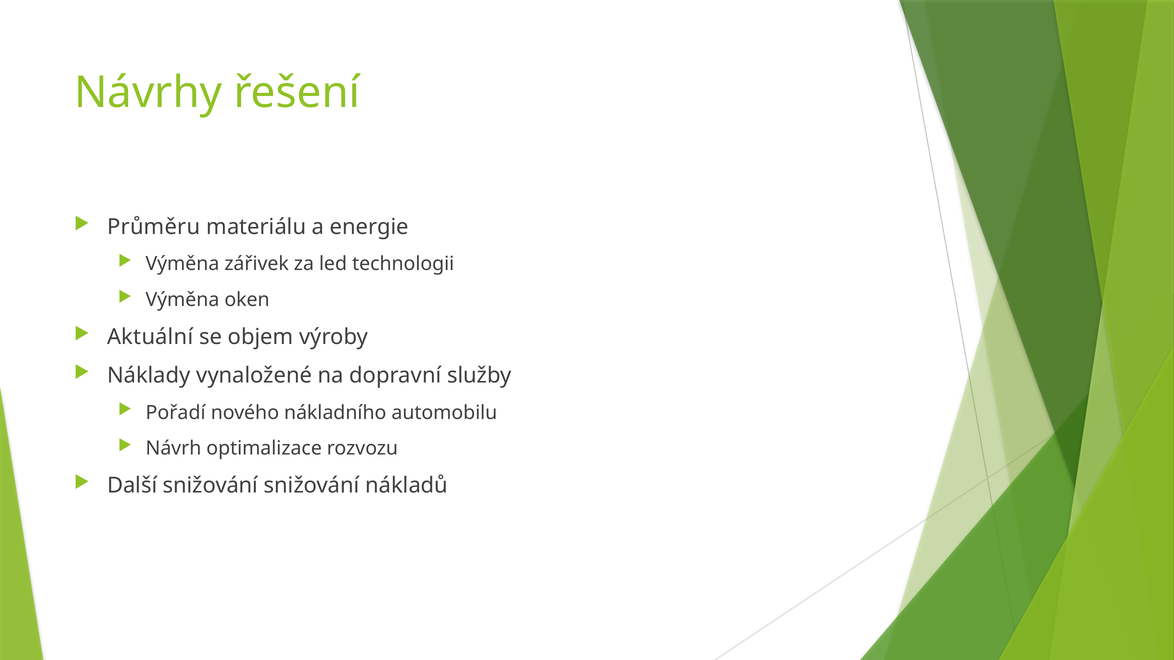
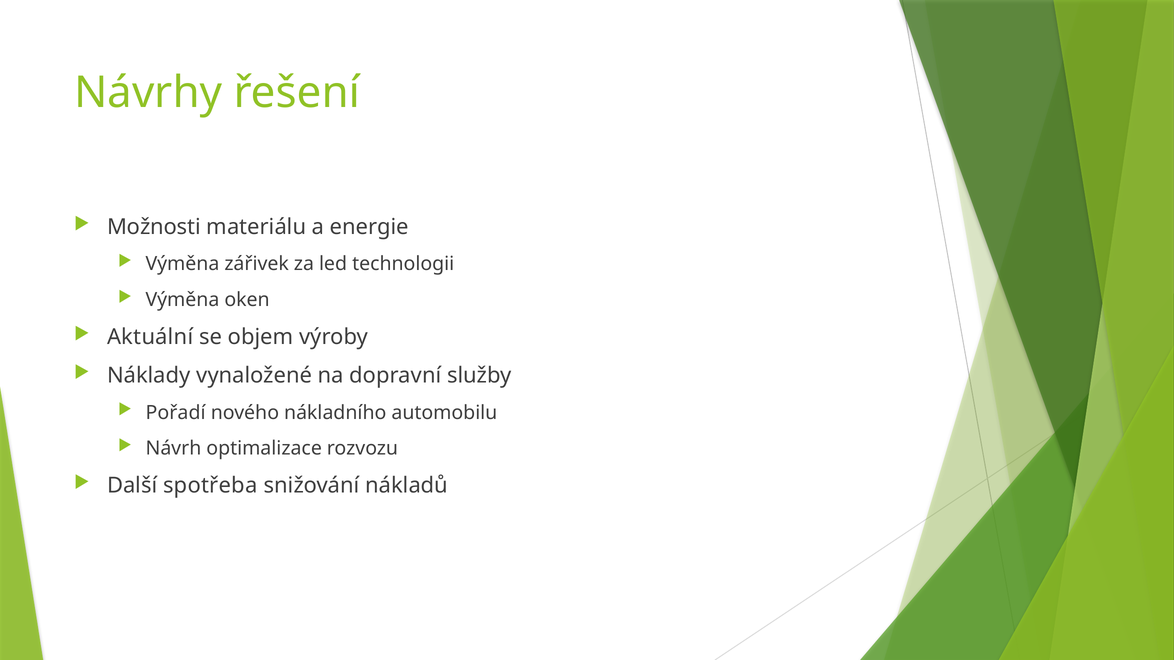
Průměru: Průměru -> Možnosti (154, 227)
Další snižování: snižování -> spotřeba (210, 486)
